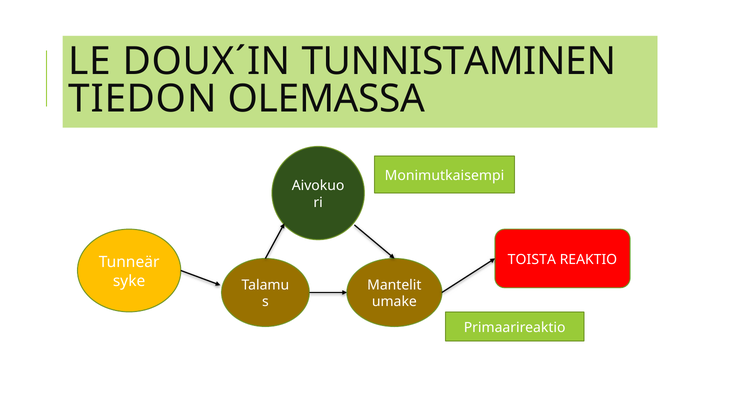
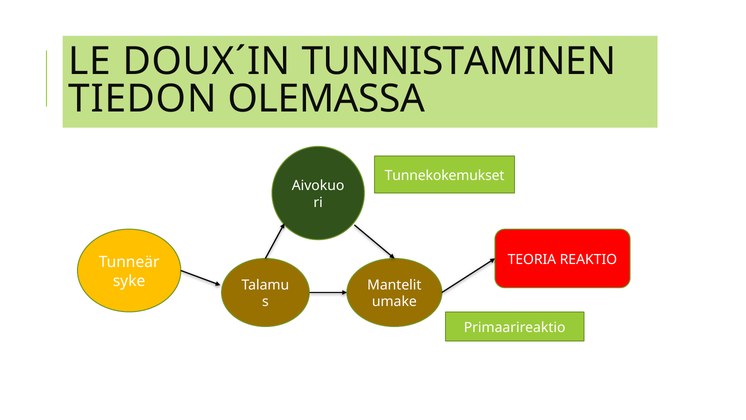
Monimutkaisempi: Monimutkaisempi -> Tunnekokemukset (445, 175)
TOISTA: TOISTA -> TEORIA (532, 259)
